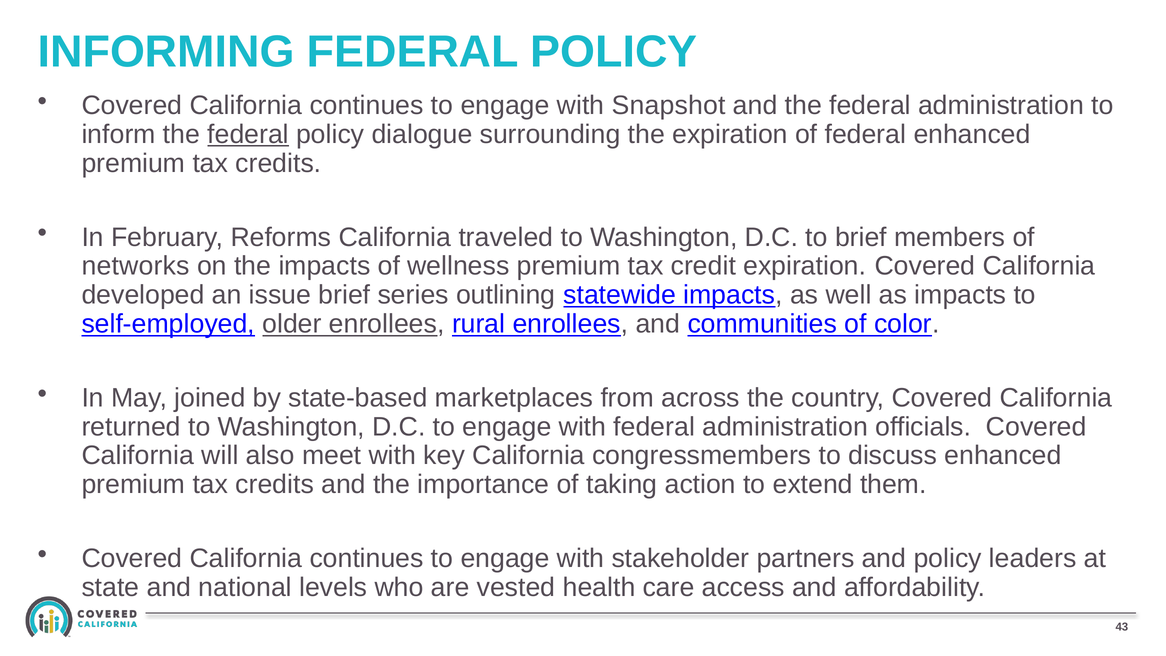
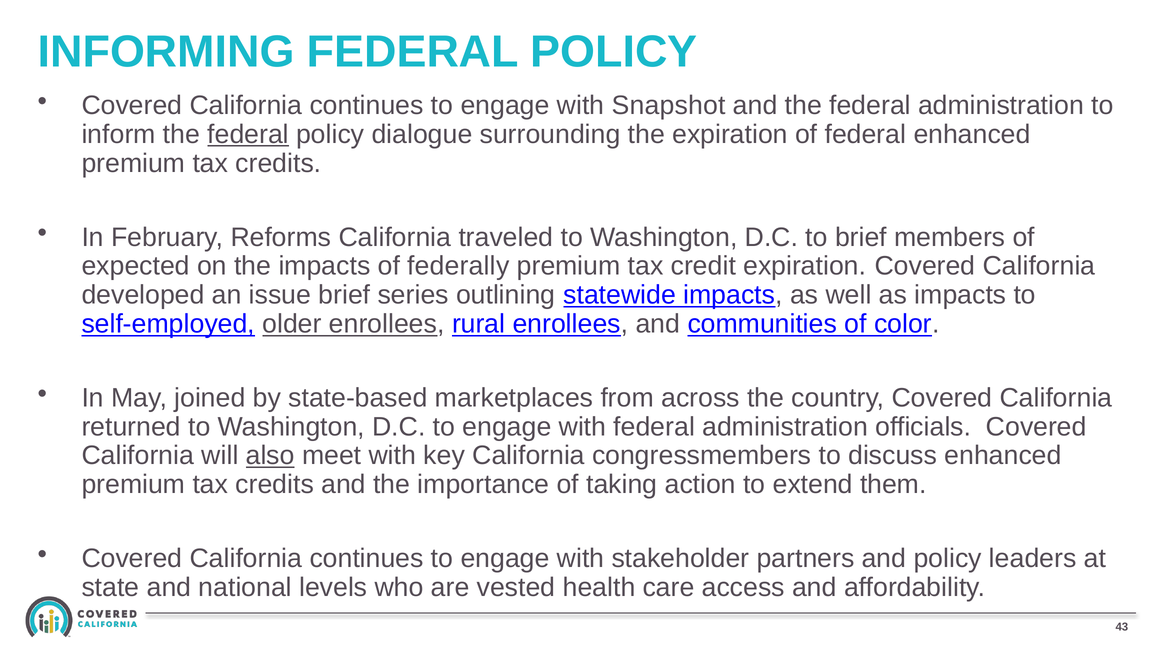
networks: networks -> expected (136, 266)
wellness: wellness -> federally (458, 266)
also underline: none -> present (270, 455)
